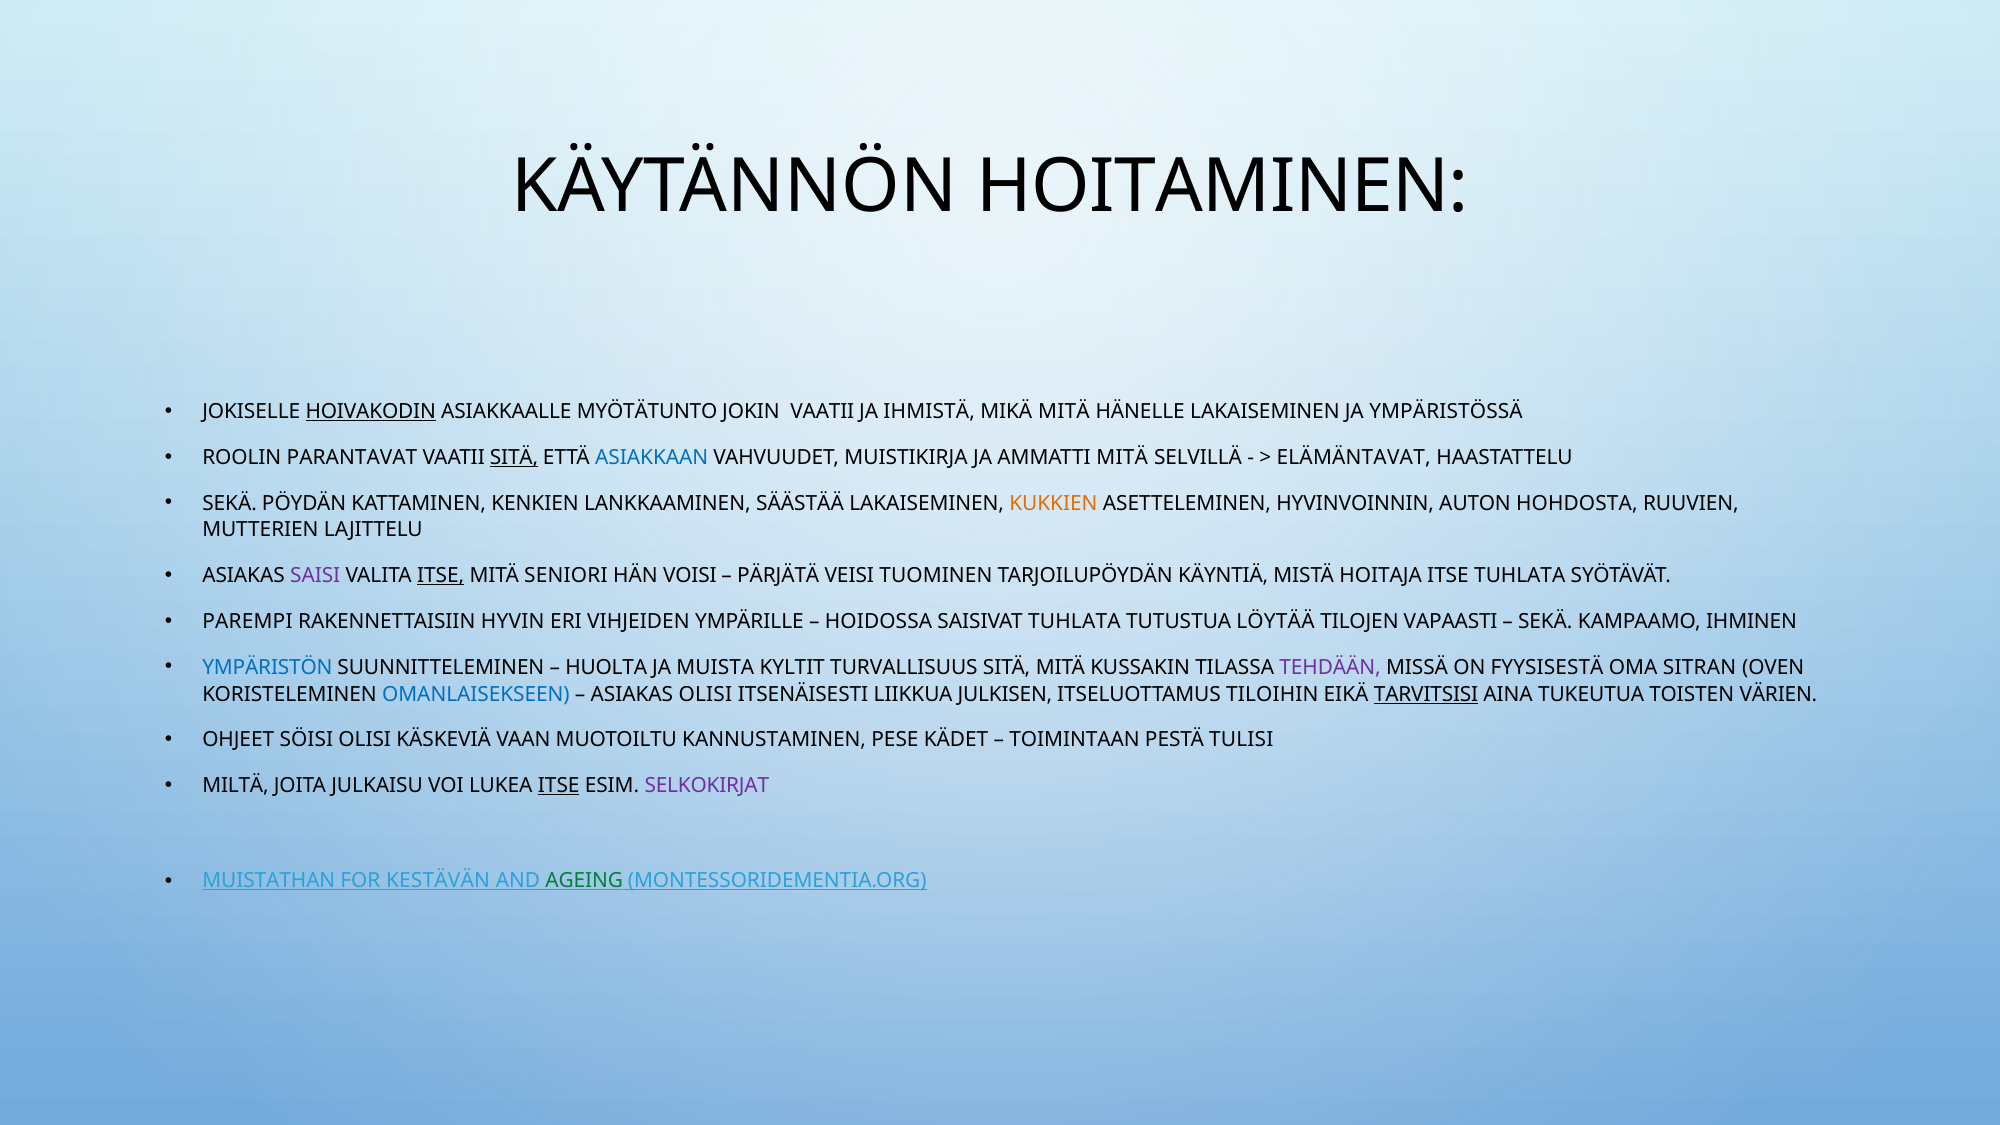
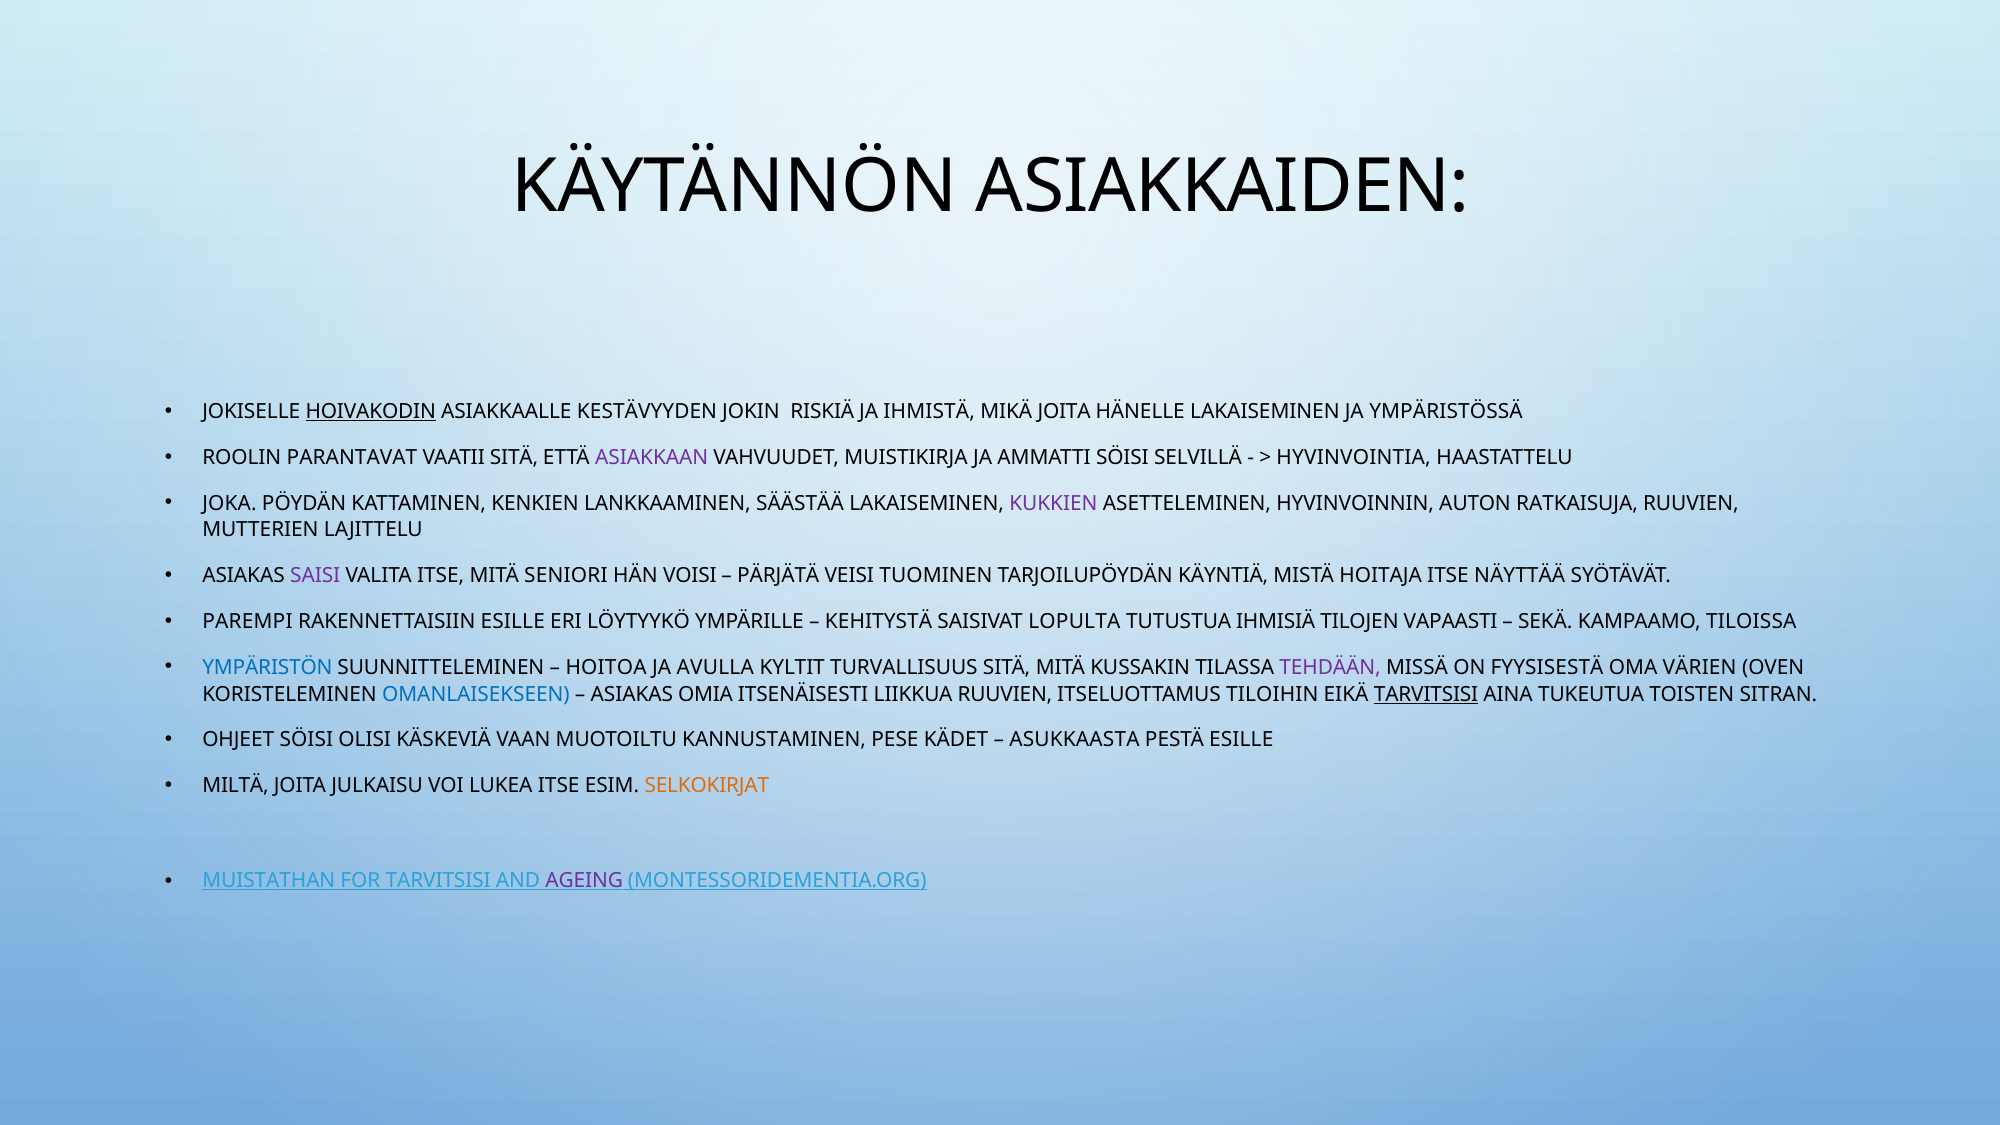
HOITAMINEN: HOITAMINEN -> ASIAKKAIDEN (1223, 187)
MYÖTÄTUNTO: MYÖTÄTUNTO -> KESTÄVYYDEN (647, 412)
JOKIN VAATII: VAATII -> RISKIÄ (822, 412)
MIKÄ MITÄ: MITÄ -> JOITA (1064, 412)
SITÄ underline: present -> none (514, 457)
ASIAKKAAN colour: blue -> purple (652, 457)
AMMATTI MITÄ: MITÄ -> SÖISI (1122, 457)
ELÄMÄNTAVAT: ELÄMÄNTAVAT -> HYVINVOINTIA (1354, 457)
SEKÄ: SEKÄ -> JOKA (230, 503)
KUKKIEN colour: orange -> purple (1053, 503)
HOHDOSTA: HOHDOSTA -> RATKAISUJA (1577, 503)
ITSE underline: present -> none (441, 576)
ITSE TUHLATA: TUHLATA -> NÄYTTÄÄ (1520, 576)
RAKENNETTAISIIN HYVIN: HYVIN -> ESILLE (513, 622)
VIHJEIDEN: VIHJEIDEN -> LÖYTYYKÖ (639, 622)
HOIDOSSA: HOIDOSSA -> KEHITYSTÄ (879, 622)
SAISIVAT TUHLATA: TUHLATA -> LOPULTA (1074, 622)
LÖYTÄÄ: LÖYTÄÄ -> IHMISIÄ (1276, 622)
IHMINEN: IHMINEN -> TILOISSA (1751, 622)
HUOLTA: HUOLTA -> HOITOA (606, 667)
MUISTA: MUISTA -> AVULLA (715, 667)
SITRAN: SITRAN -> VÄRIEN (1700, 667)
ASIAKAS OLISI: OLISI -> OMIA (706, 694)
LIIKKUA JULKISEN: JULKISEN -> RUUVIEN (1005, 694)
VÄRIEN: VÄRIEN -> SITRAN (1778, 694)
TOIMINTAAN: TOIMINTAAN -> ASUKKAASTA (1074, 740)
PESTÄ TULISI: TULISI -> ESILLE (1241, 740)
ITSE underline: present -> none (559, 786)
SELKOKIRJAT colour: purple -> orange (707, 786)
FOR KESTÄVÄN: KESTÄVÄN -> TARVITSISI (438, 880)
AGEING colour: green -> purple (584, 880)
